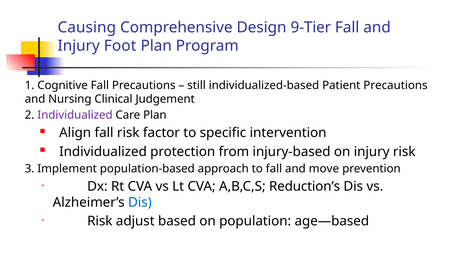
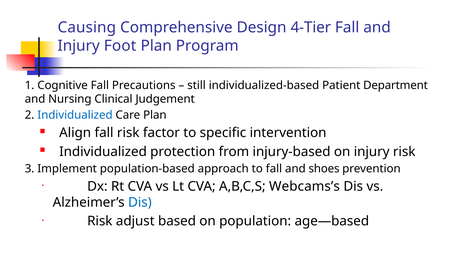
9-Tier: 9-Tier -> 4-Tier (311, 28)
Patient Precautions: Precautions -> Department (396, 85)
Individualized colour: purple -> blue (75, 115)
move: move -> shoes (324, 169)
Reduction’s: Reduction’s -> Webcams’s (304, 187)
